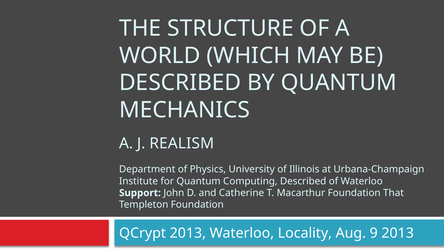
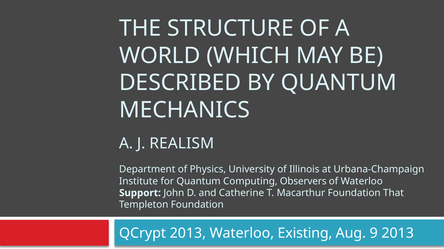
Computing Described: Described -> Observers (303, 182)
Locality: Locality -> Existing (305, 234)
